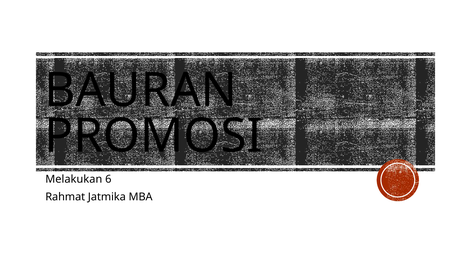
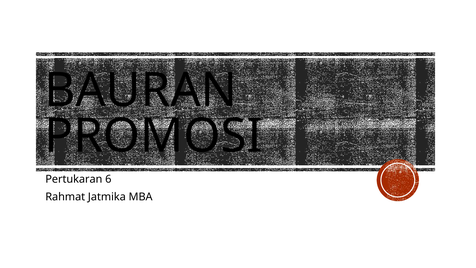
Melakukan: Melakukan -> Pertukaran (74, 179)
